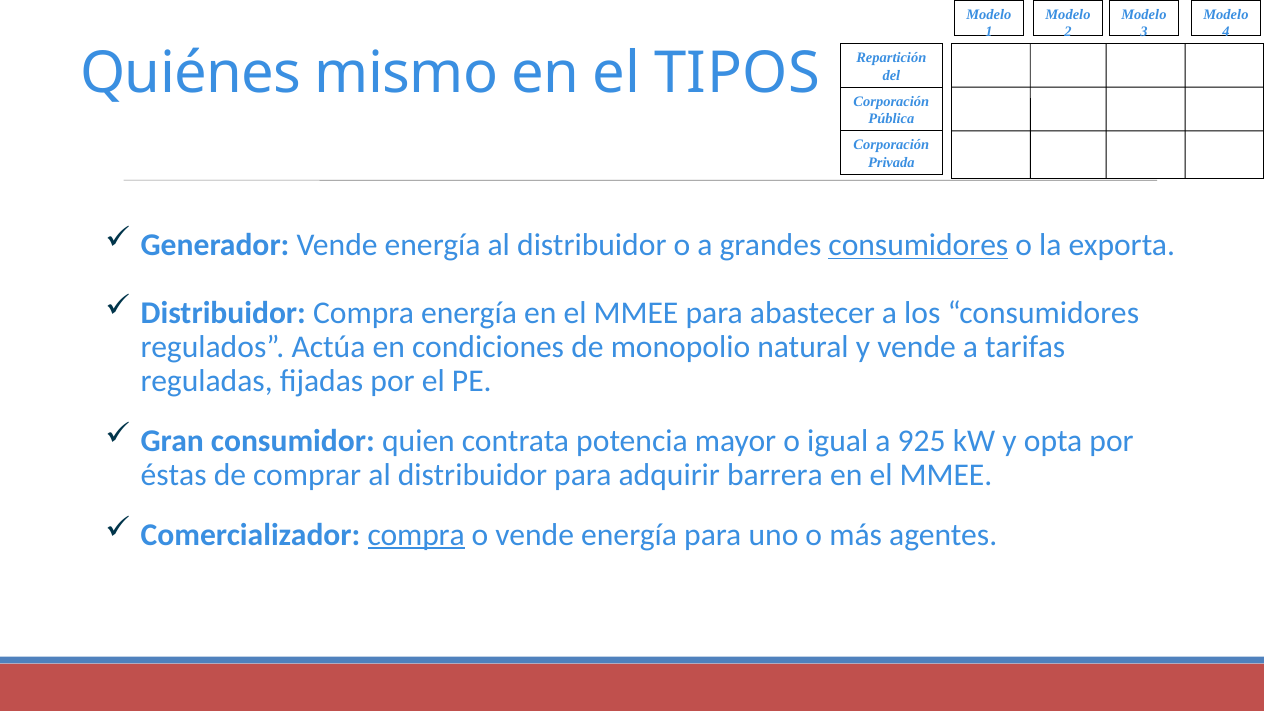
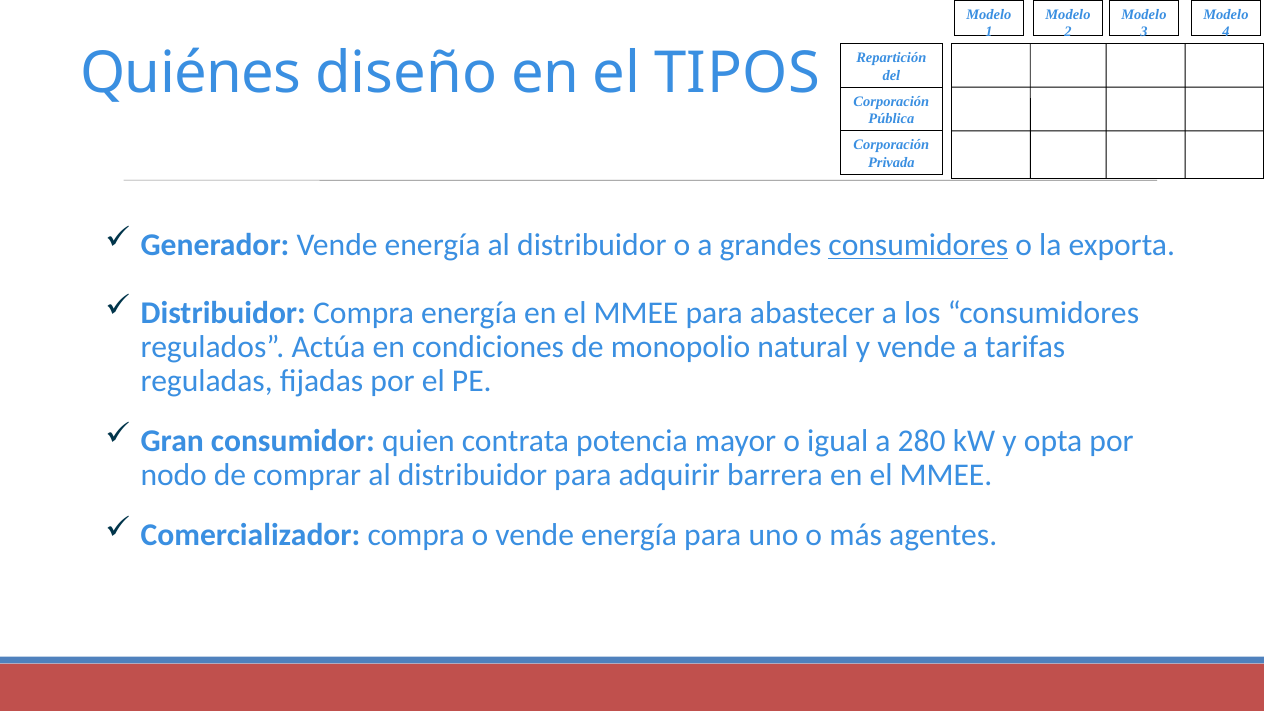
mismo: mismo -> diseño (406, 74)
925: 925 -> 280 (922, 441)
éstas: éstas -> nodo (174, 475)
compra underline: present -> none (416, 535)
